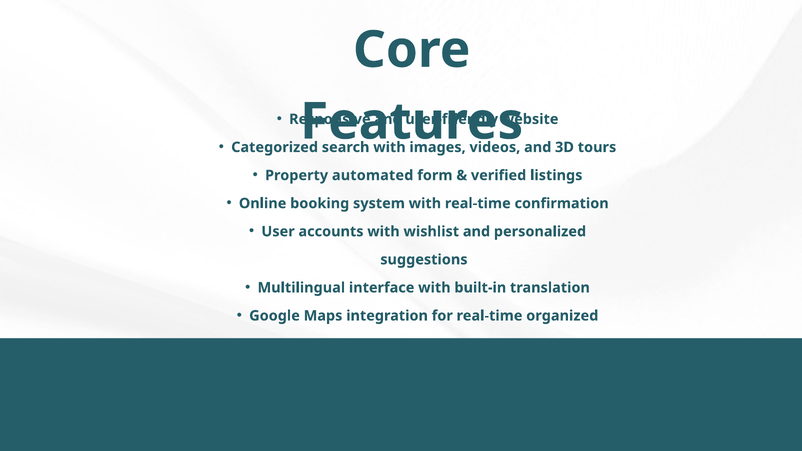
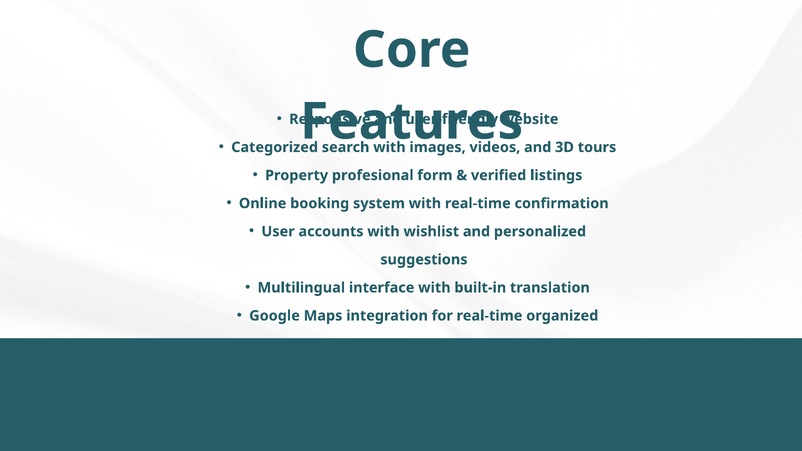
automated: automated -> profesional (373, 175)
